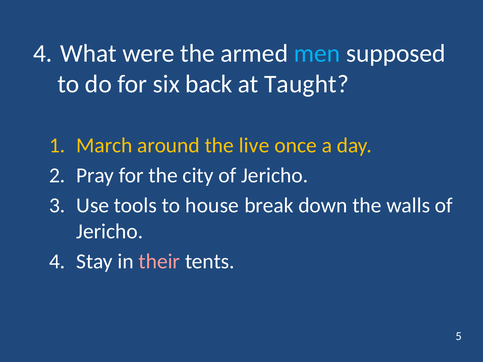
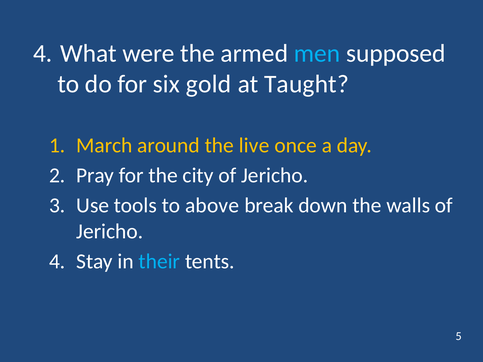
back: back -> gold (209, 84)
house: house -> above (212, 206)
their colour: pink -> light blue (159, 262)
